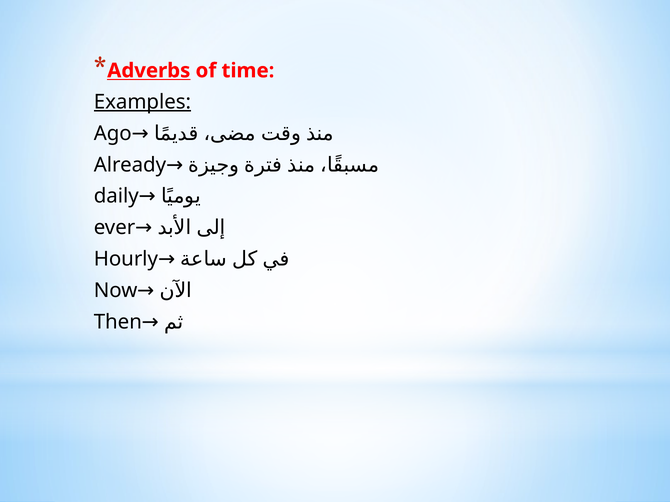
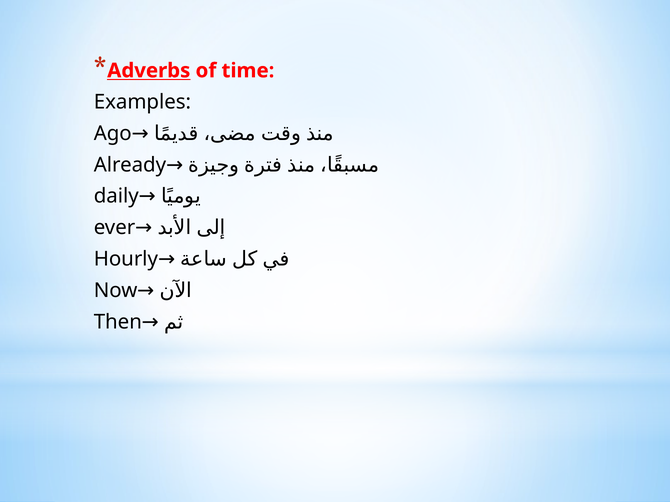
Examples underline: present -> none (142, 102)
